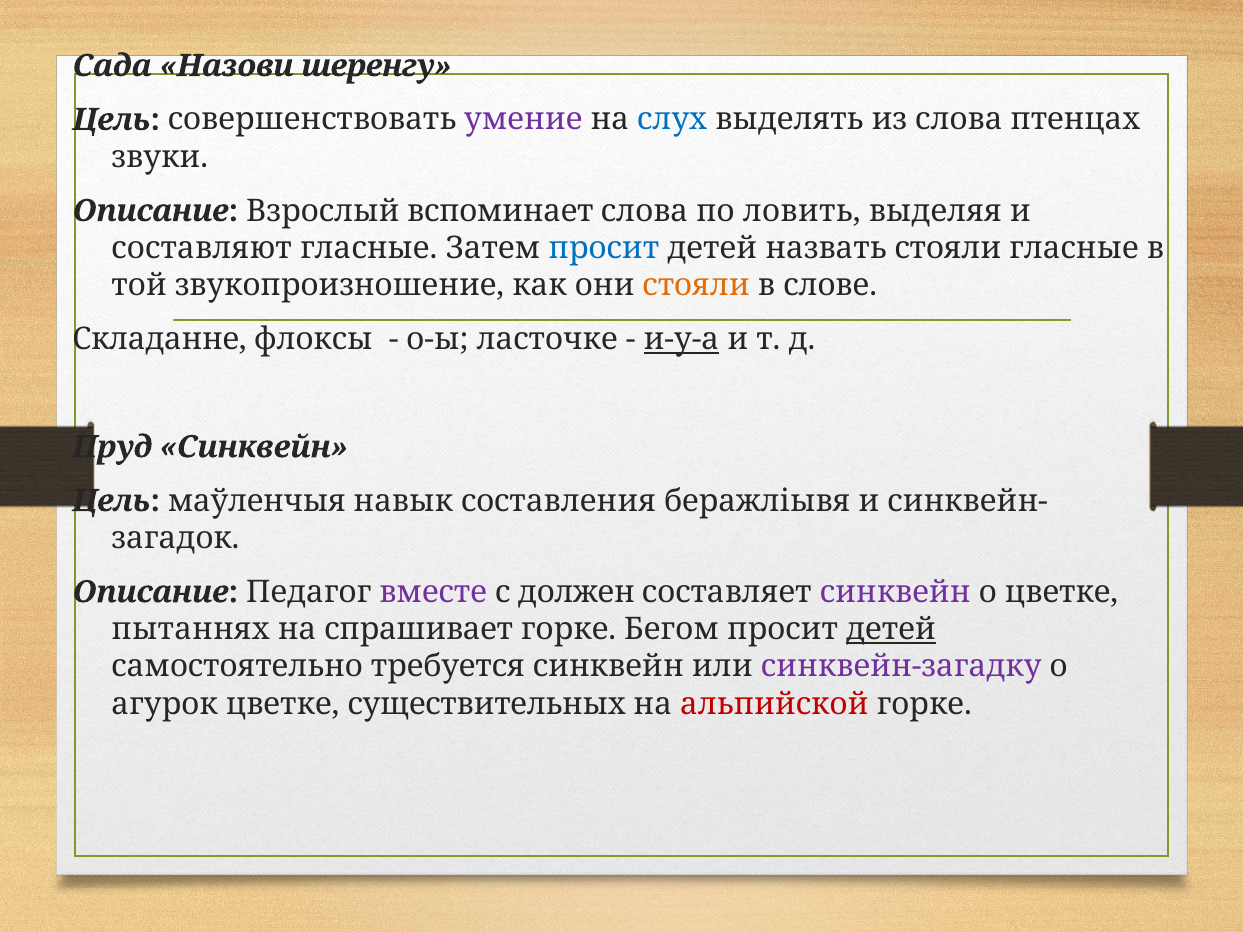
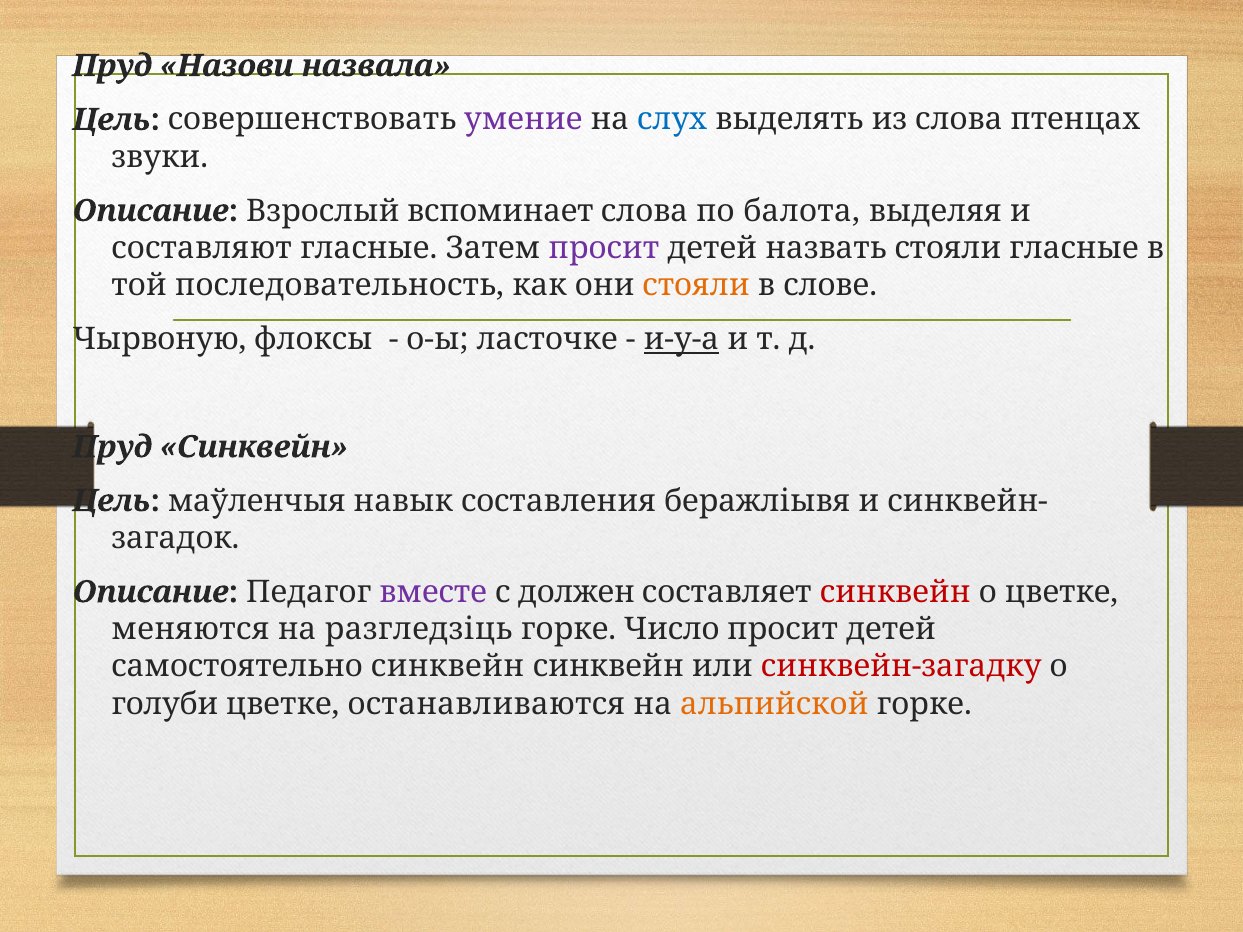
Сада: Сада -> Пруд (112, 66)
шеренгу: шеренгу -> назвала (376, 66)
ловить: ловить -> балота (802, 211)
просит colour: blue -> purple (604, 248)
звукопроизношение: звукопроизношение -> последовательность (339, 286)
Складанне: Складанне -> Чырвоную (159, 339)
синквейн colour: purple -> red (895, 592)
пытаннях: пытаннях -> меняются (191, 629)
спрашивает: спрашивает -> разгледзіць (418, 629)
Бегом: Бегом -> Число (672, 629)
детей underline: present -> none (891, 629)
самостоятельно требуется: требуется -> синквейн (448, 667)
синквейн-загадку colour: purple -> red (901, 667)
агурок: агурок -> голуби (165, 704)
существительных: существительных -> останавливаются (486, 704)
альпийской colour: red -> orange (774, 704)
